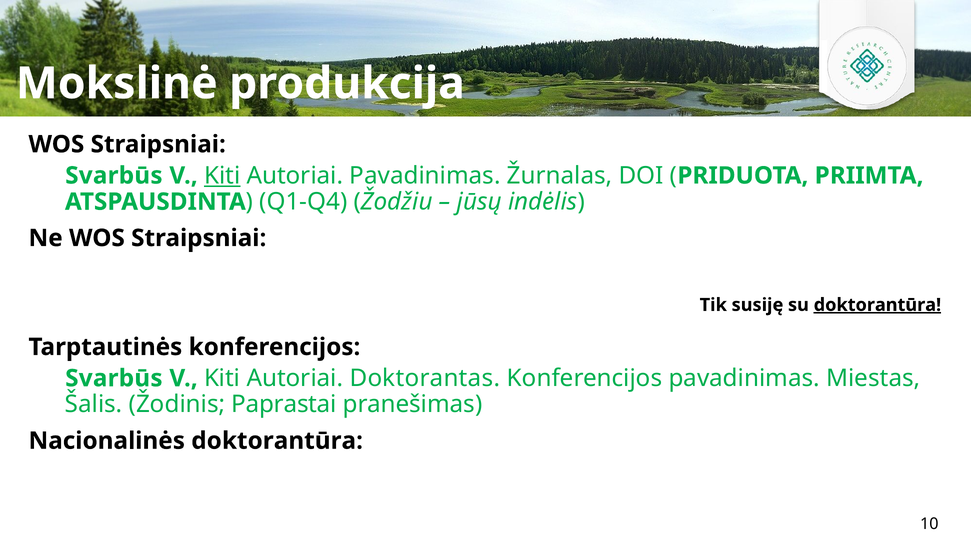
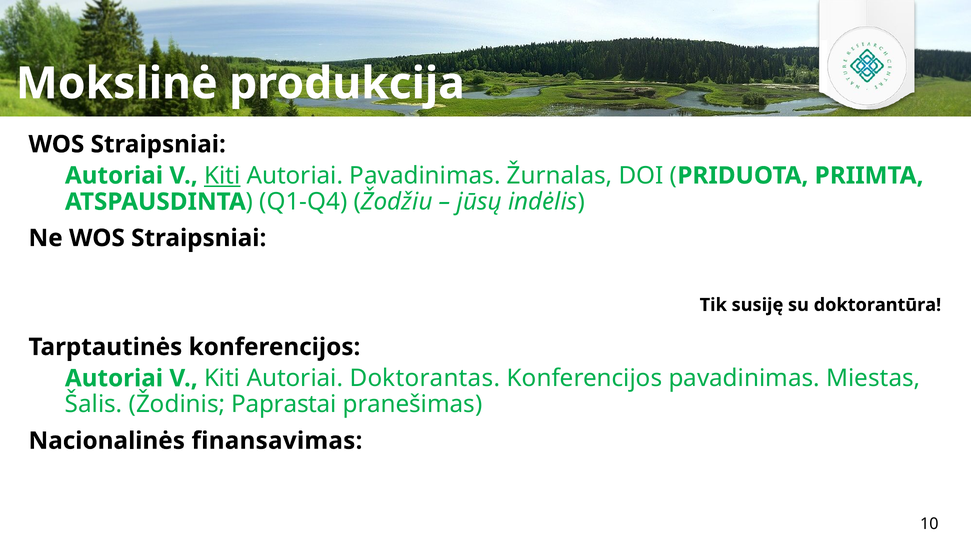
Svarbūs: Svarbūs -> Autoriai (114, 176)
doktorantūra underline: present -> none (877, 305)
Svarbūs: Svarbūs -> Autoriai (114, 378)
Nacionalinės doktorantūra: doktorantūra -> finansavimas (277, 441)
